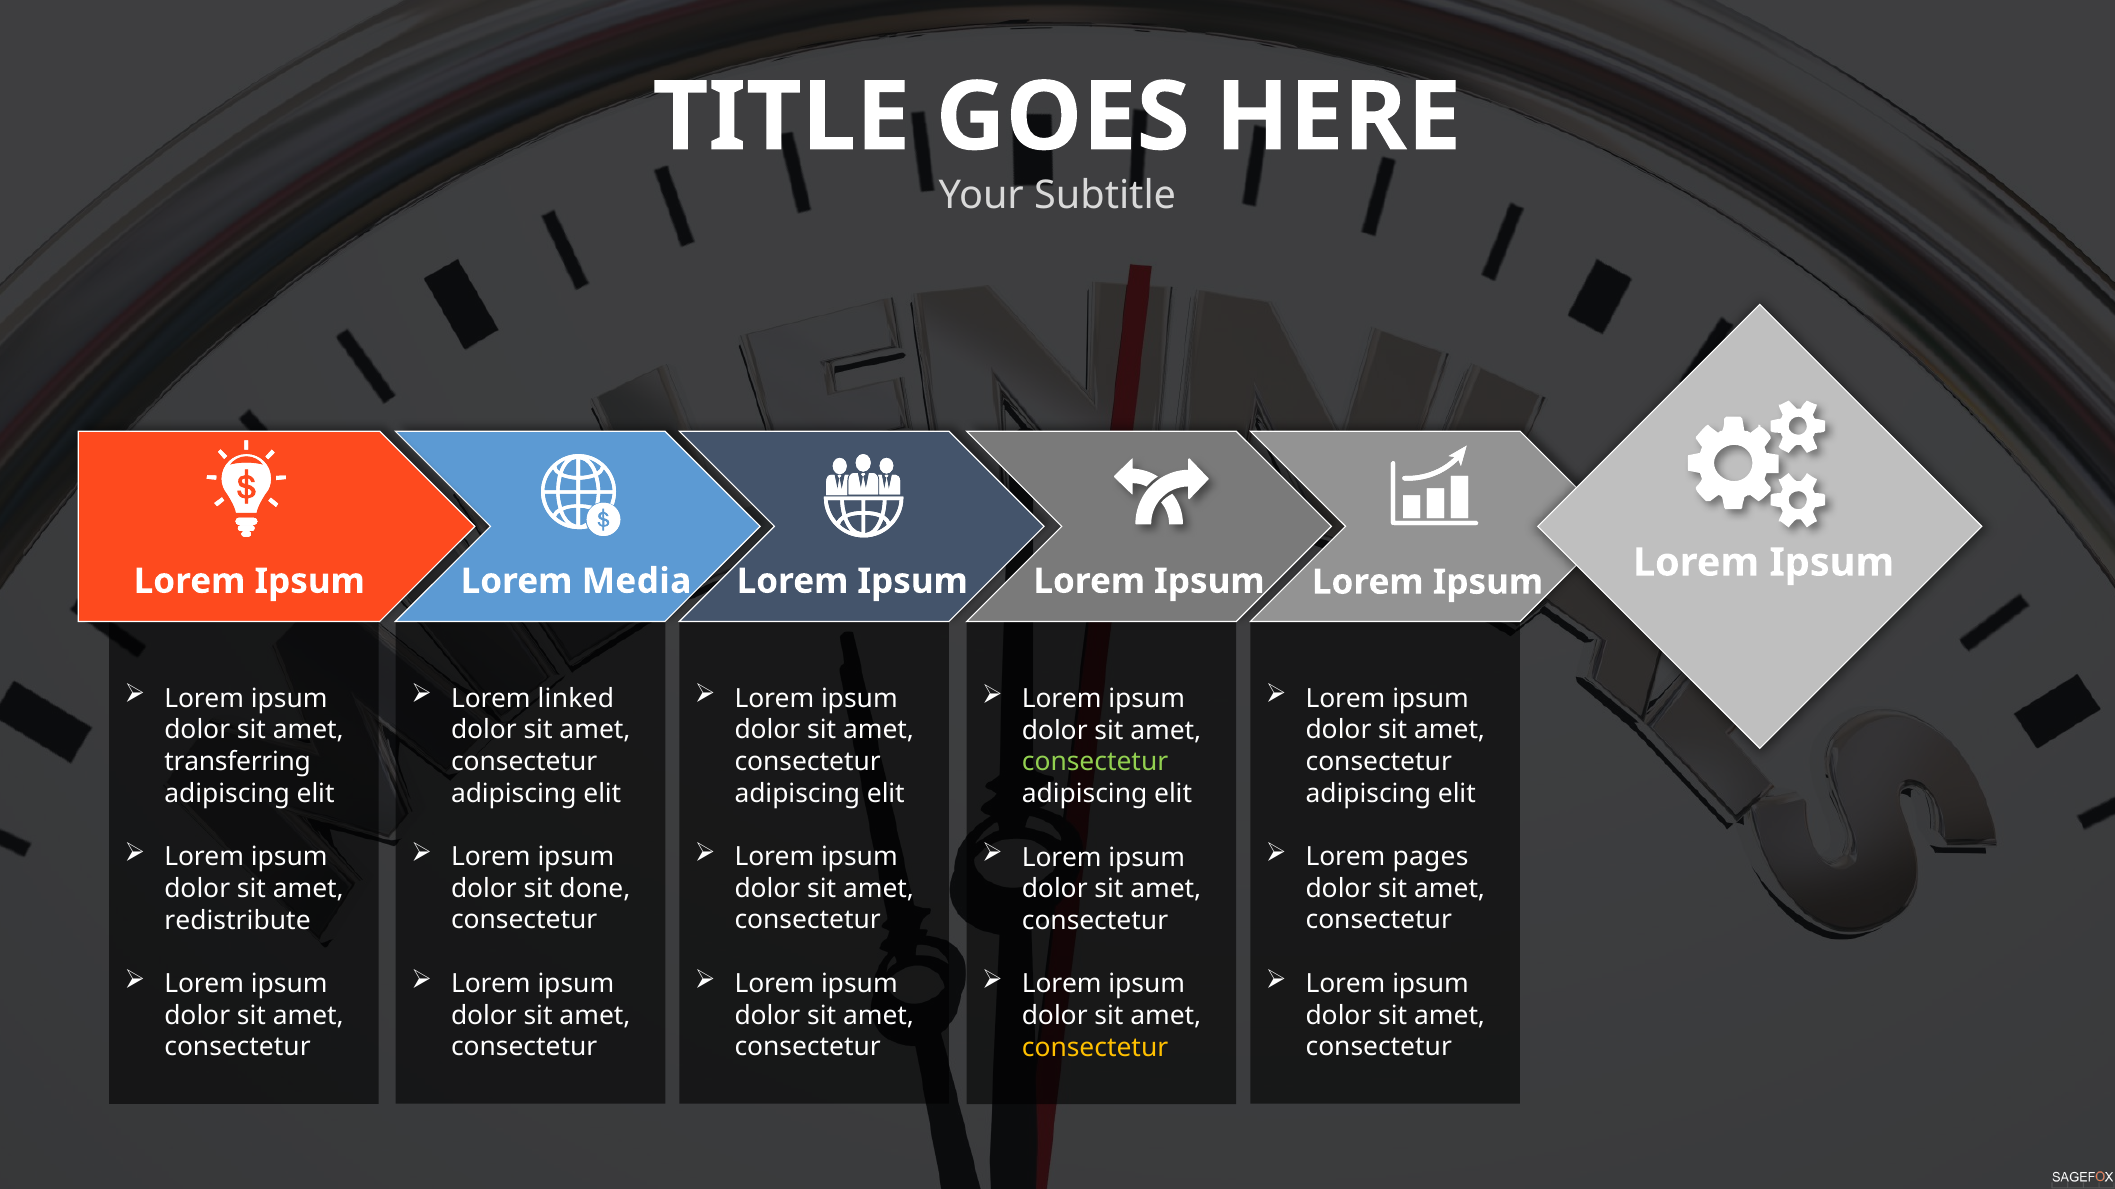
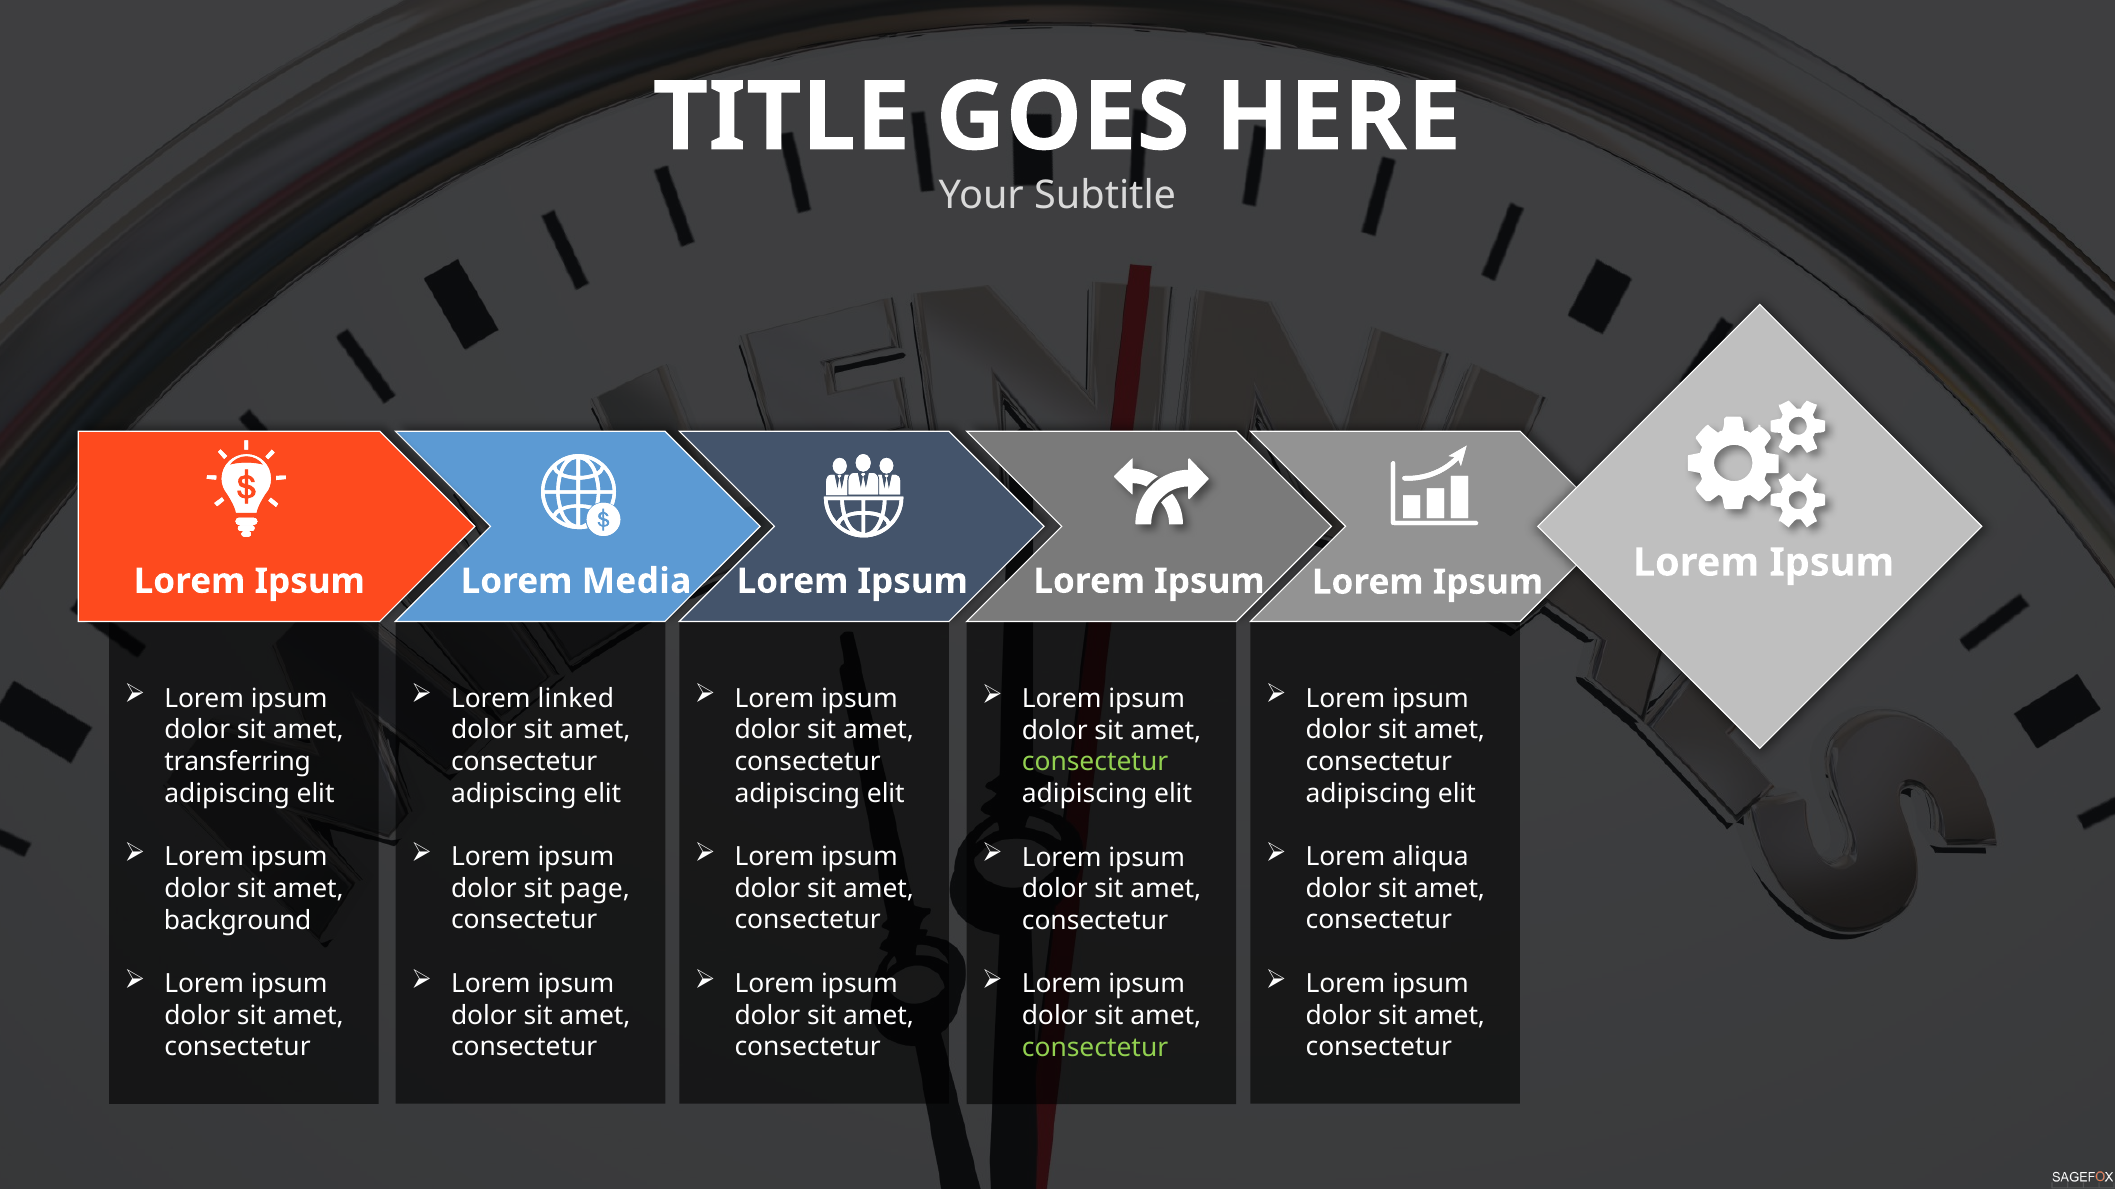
pages: pages -> aliqua (1431, 857)
done: done -> page (595, 889)
redistribute: redistribute -> background (238, 921)
consectetur colour: yellow -> light green (1095, 1048)
